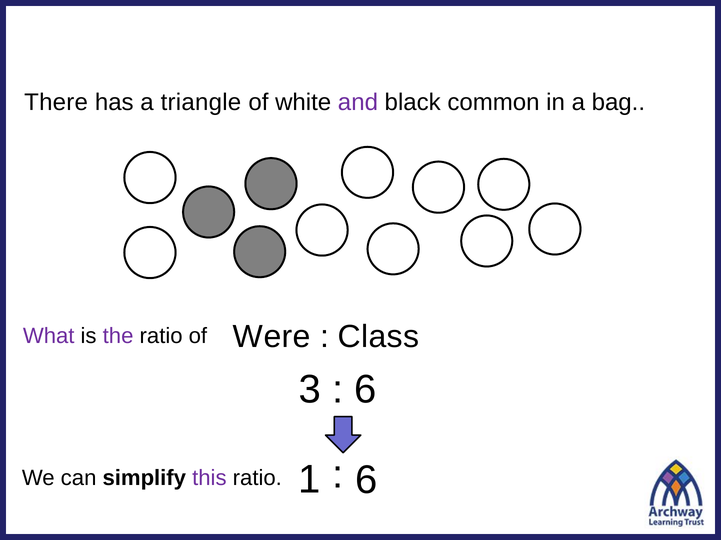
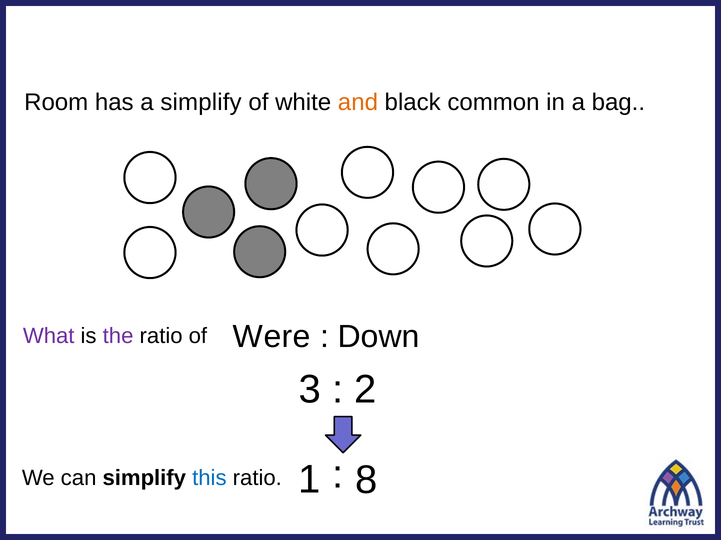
There: There -> Room (56, 102)
a triangle: triangle -> simplify (201, 102)
and colour: purple -> orange (358, 102)
Class: Class -> Down (379, 337)
6: 6 -> 2 (366, 390)
6: 6 -> 8 (366, 481)
this colour: purple -> blue (209, 479)
